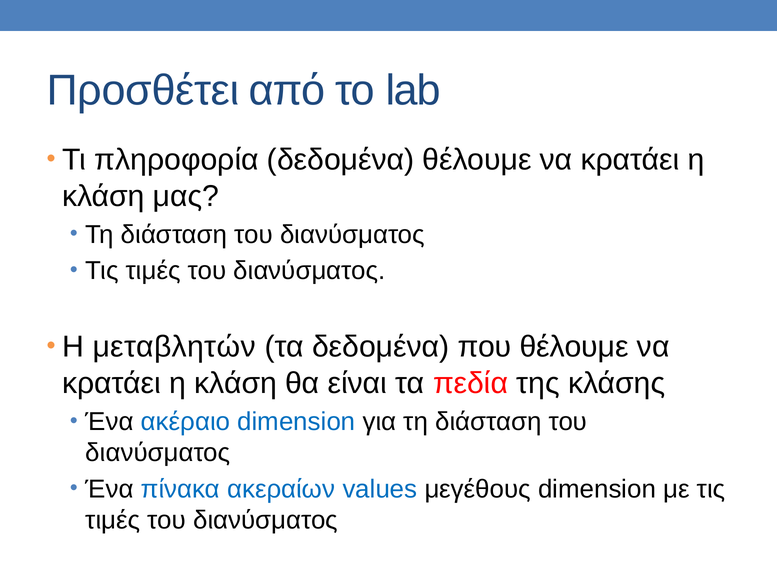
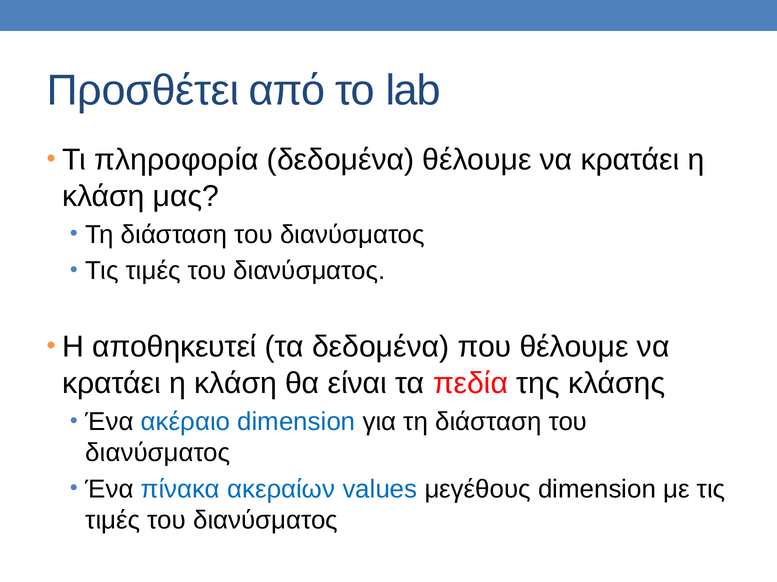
μεταβλητών: μεταβλητών -> αποθηκευτεί (174, 347)
